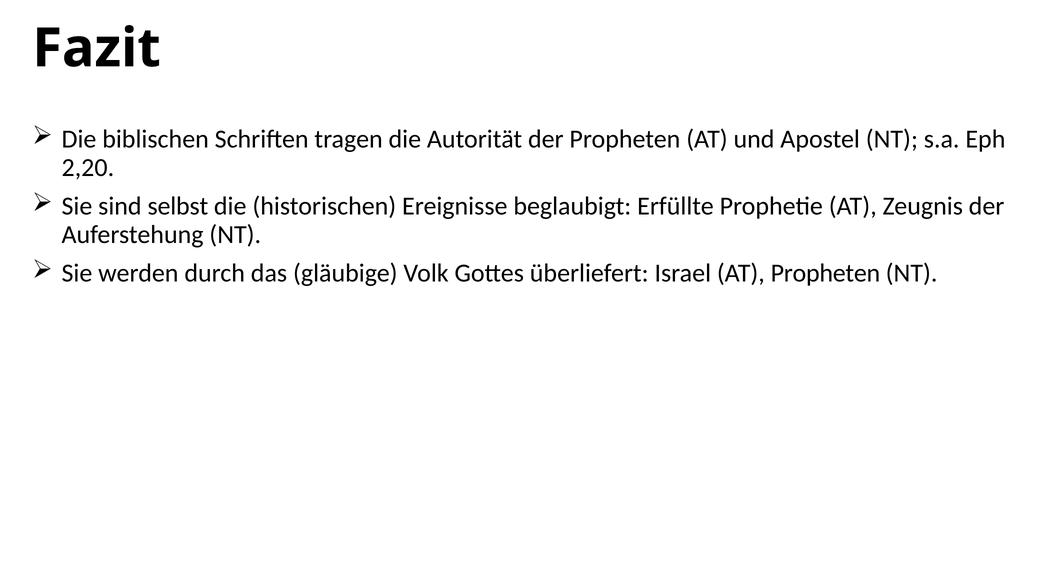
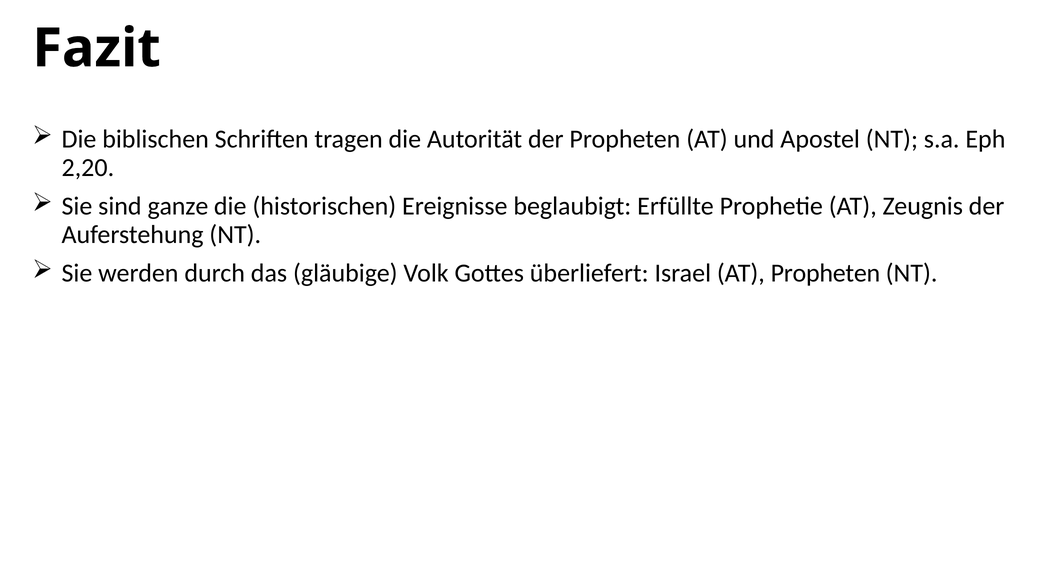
selbst: selbst -> ganze (178, 206)
